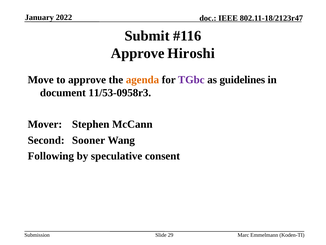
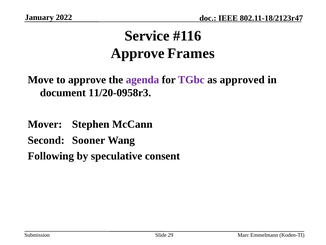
Submit: Submit -> Service (147, 36)
Hiroshi: Hiroshi -> Frames (191, 53)
agenda colour: orange -> purple (142, 80)
guidelines: guidelines -> approved (242, 80)
11/53-0958r3: 11/53-0958r3 -> 11/20-0958r3 (120, 93)
